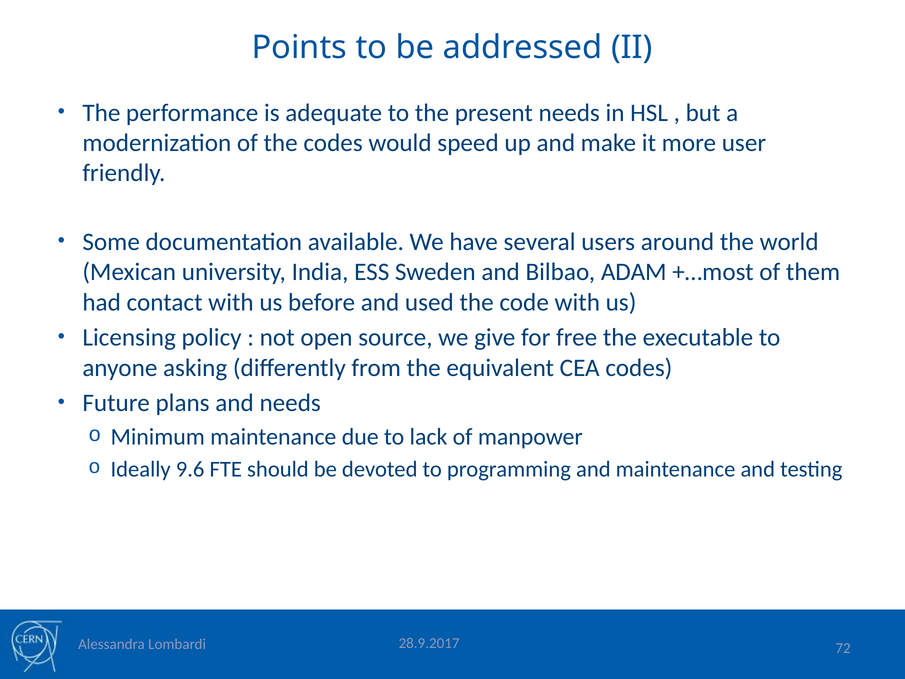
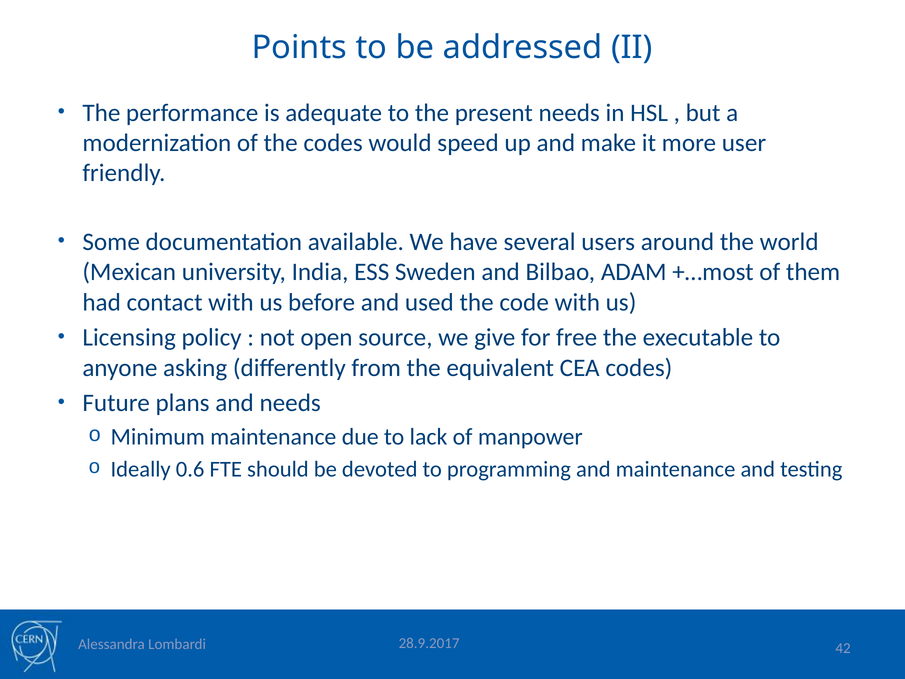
9.6: 9.6 -> 0.6 (190, 469)
72: 72 -> 42 (843, 648)
